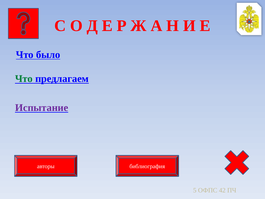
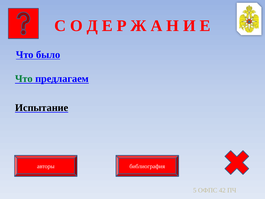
Испытание colour: purple -> black (42, 108)
